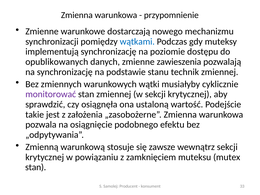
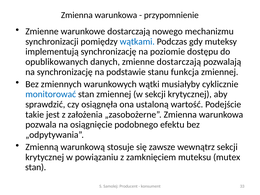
zmienne zawieszenia: zawieszenia -> dostarczają (179, 62)
technik: technik -> funkcja (185, 72)
monitorować colour: purple -> blue (51, 94)
